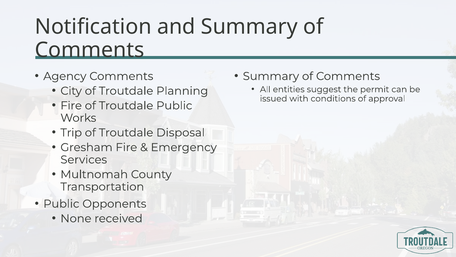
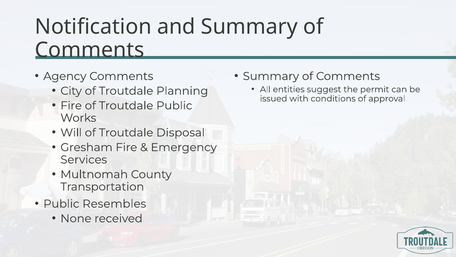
Trip: Trip -> Will (71, 132)
Opponents: Opponents -> Resembles (114, 203)
